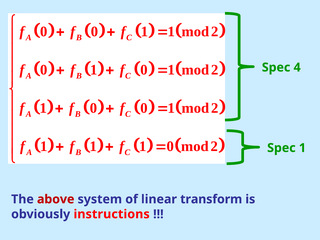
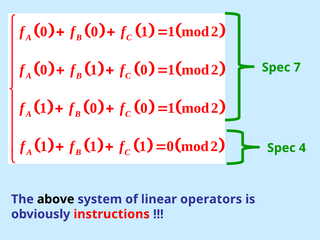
4: 4 -> 7 (297, 67)
Spec 1: 1 -> 4 (302, 148)
above colour: red -> black (56, 199)
transform: transform -> operators (211, 199)
